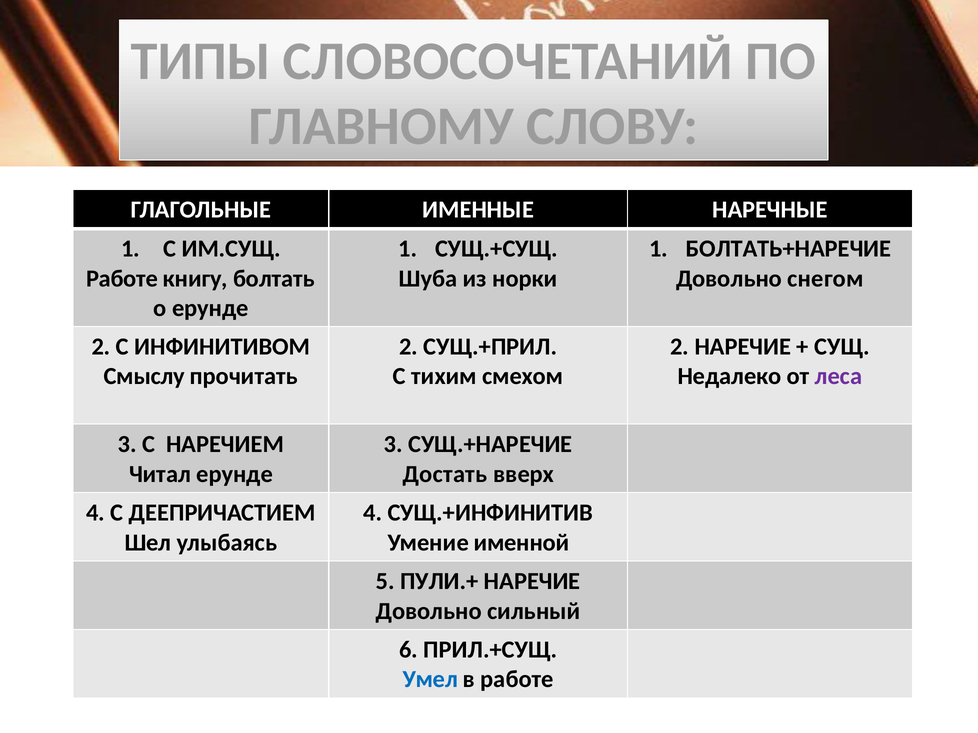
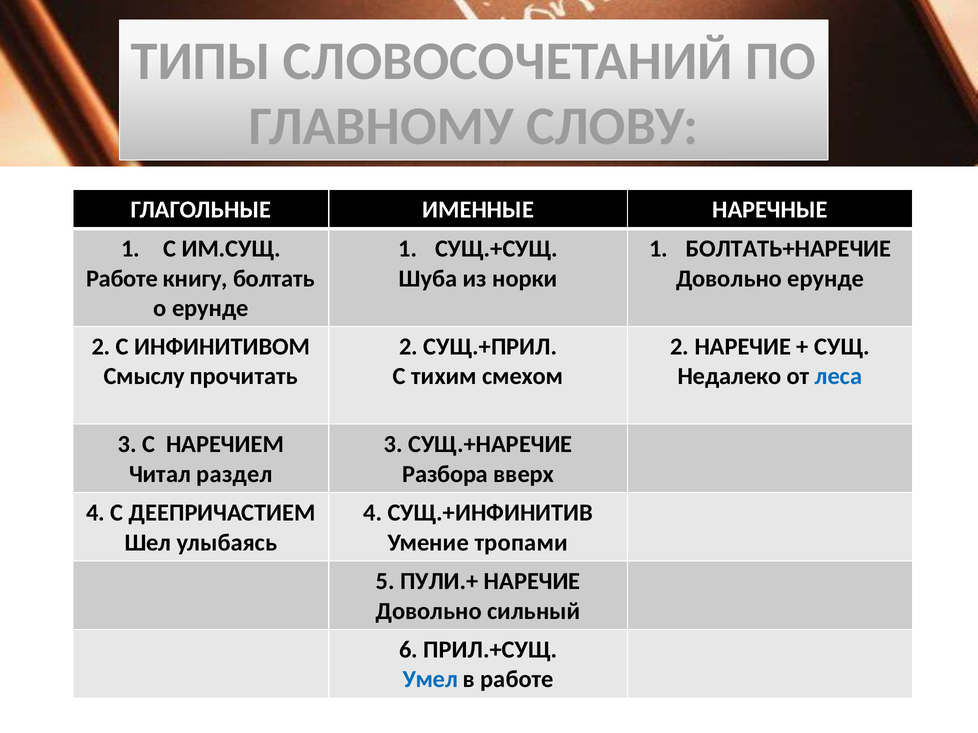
Довольно снегом: снегом -> ерунде (826, 279)
леса colour: purple -> blue (839, 377)
Читал ерунде: ерунде -> раздел (235, 474)
Достать: Достать -> Разбора (445, 474)
именной: именной -> тропами (521, 543)
